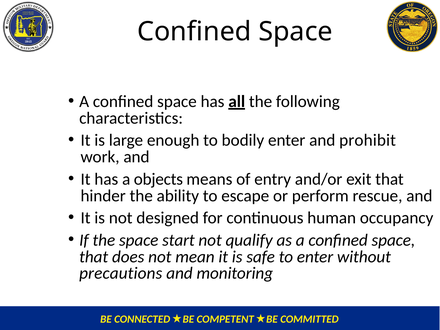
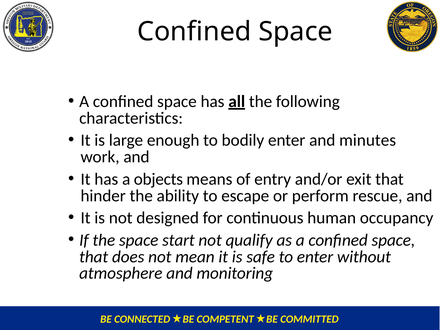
prohibit: prohibit -> minutes (368, 140)
precautions: precautions -> atmosphere (121, 273)
